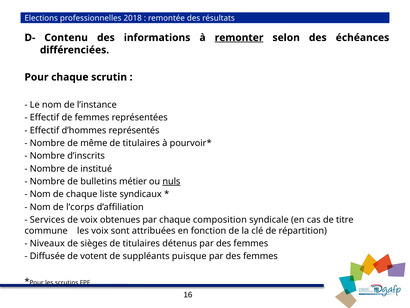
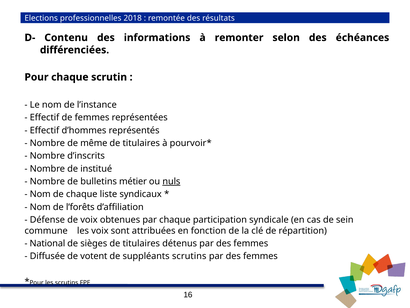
remonter underline: present -> none (239, 38)
l’corps: l’corps -> l’forêts (80, 207)
Services: Services -> Défense (47, 219)
composition: composition -> participation (220, 219)
titre: titre -> sein (345, 219)
Niveaux: Niveaux -> National (47, 243)
suppléants puisque: puisque -> scrutins (189, 256)
